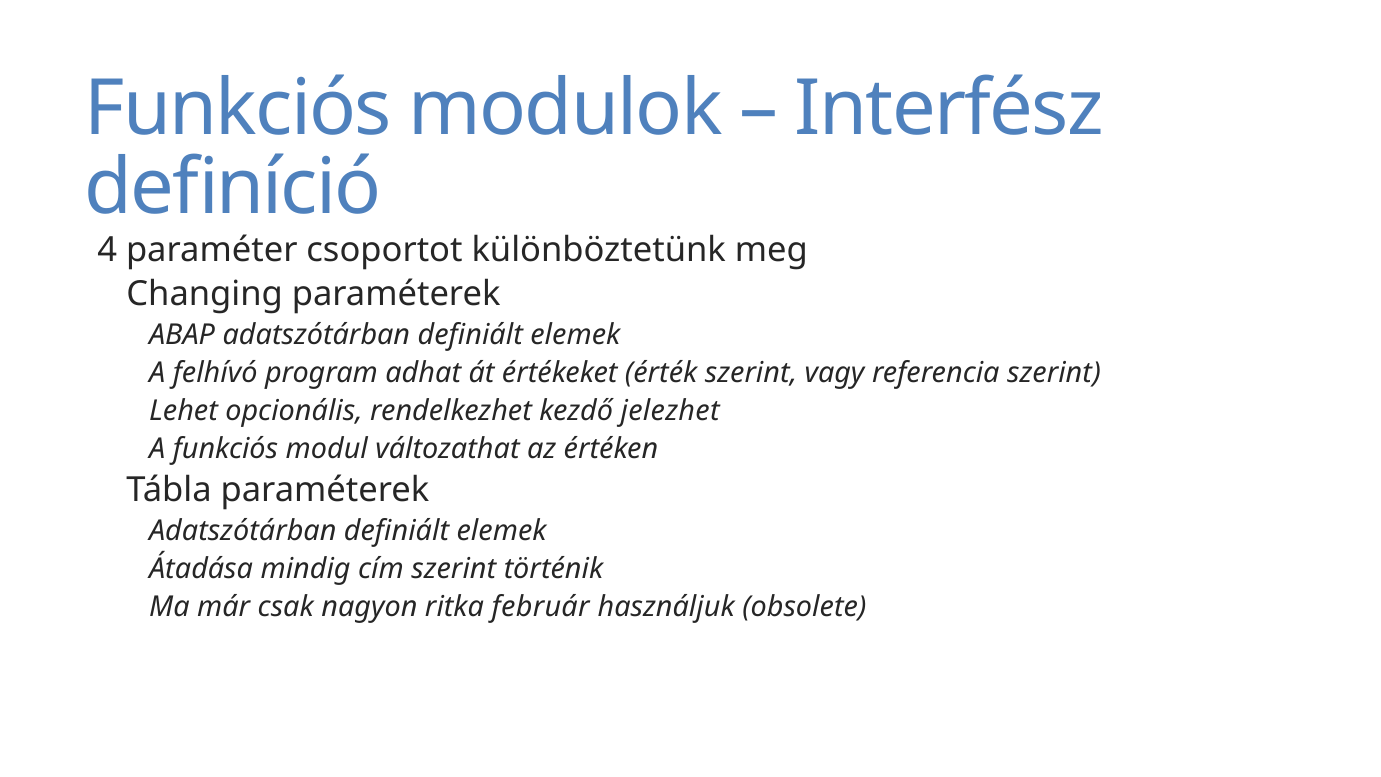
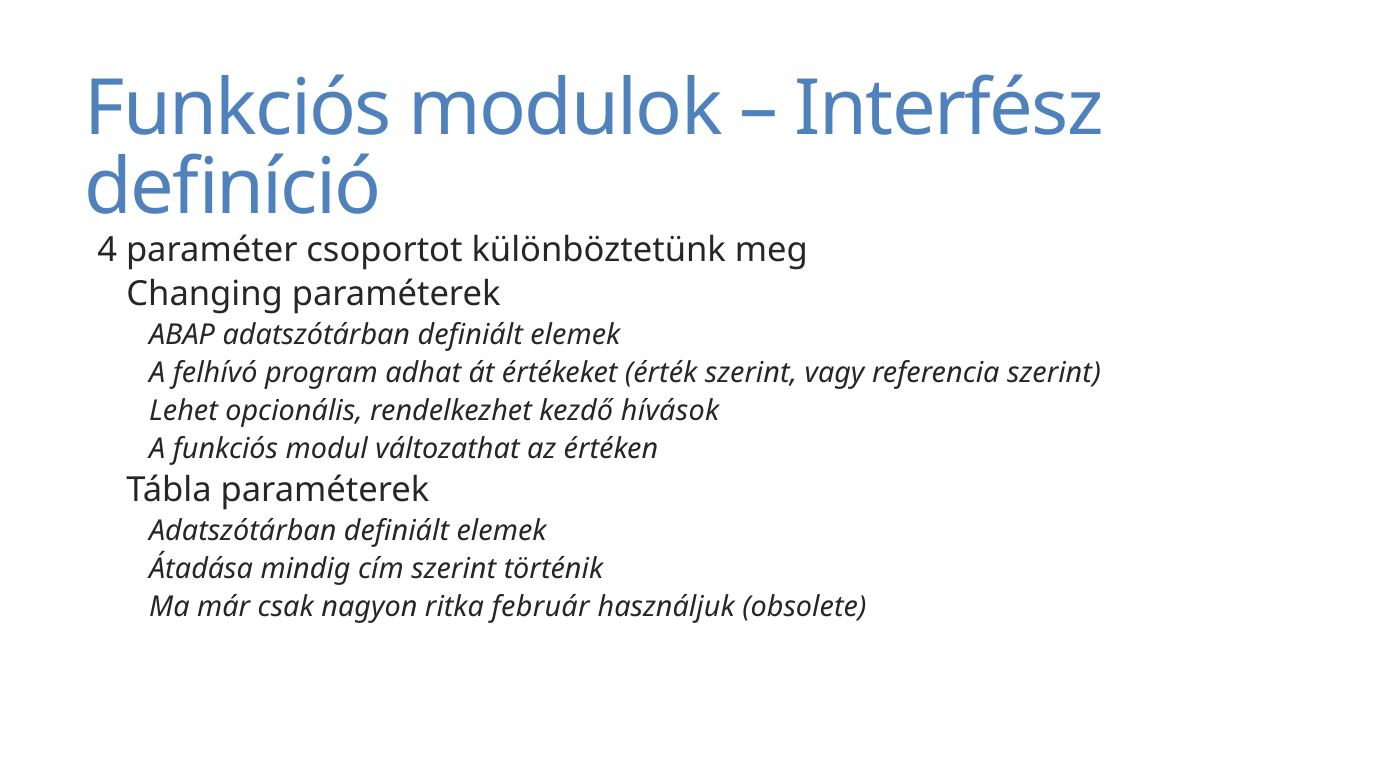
jelezhet: jelezhet -> hívások (670, 411)
